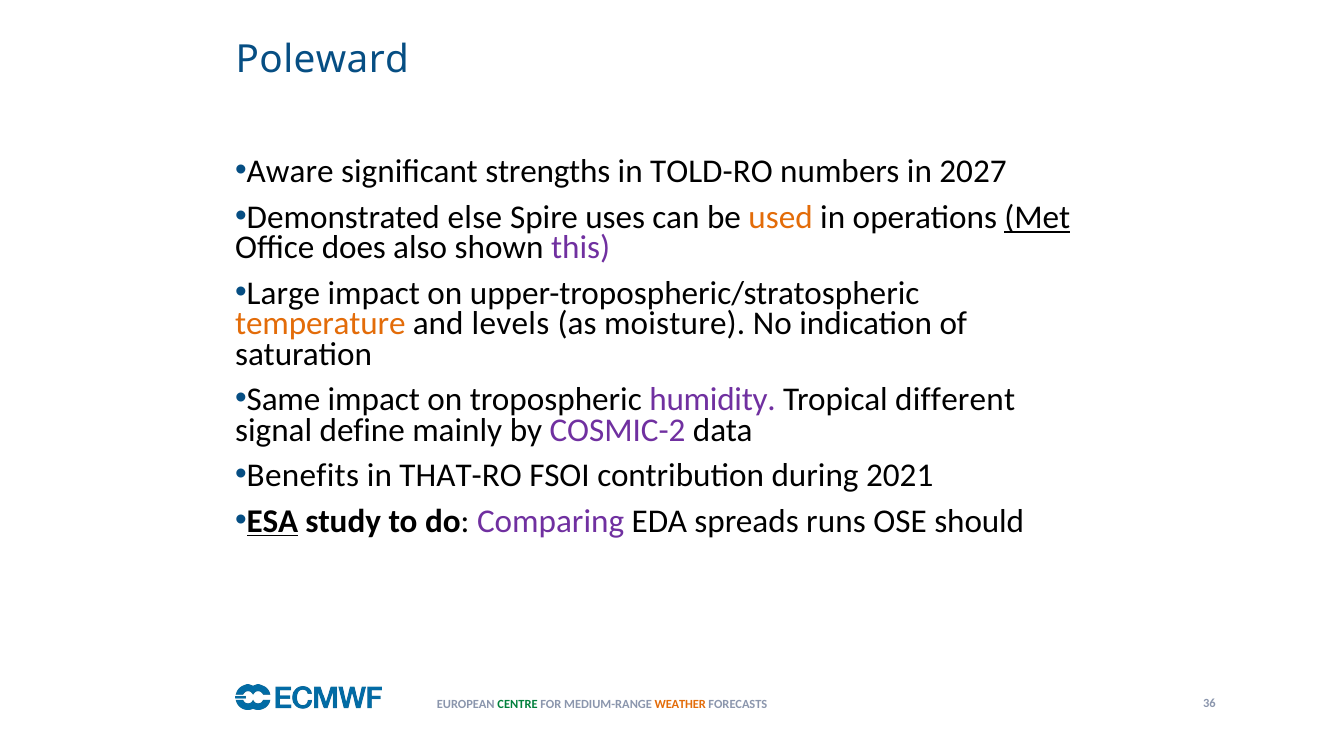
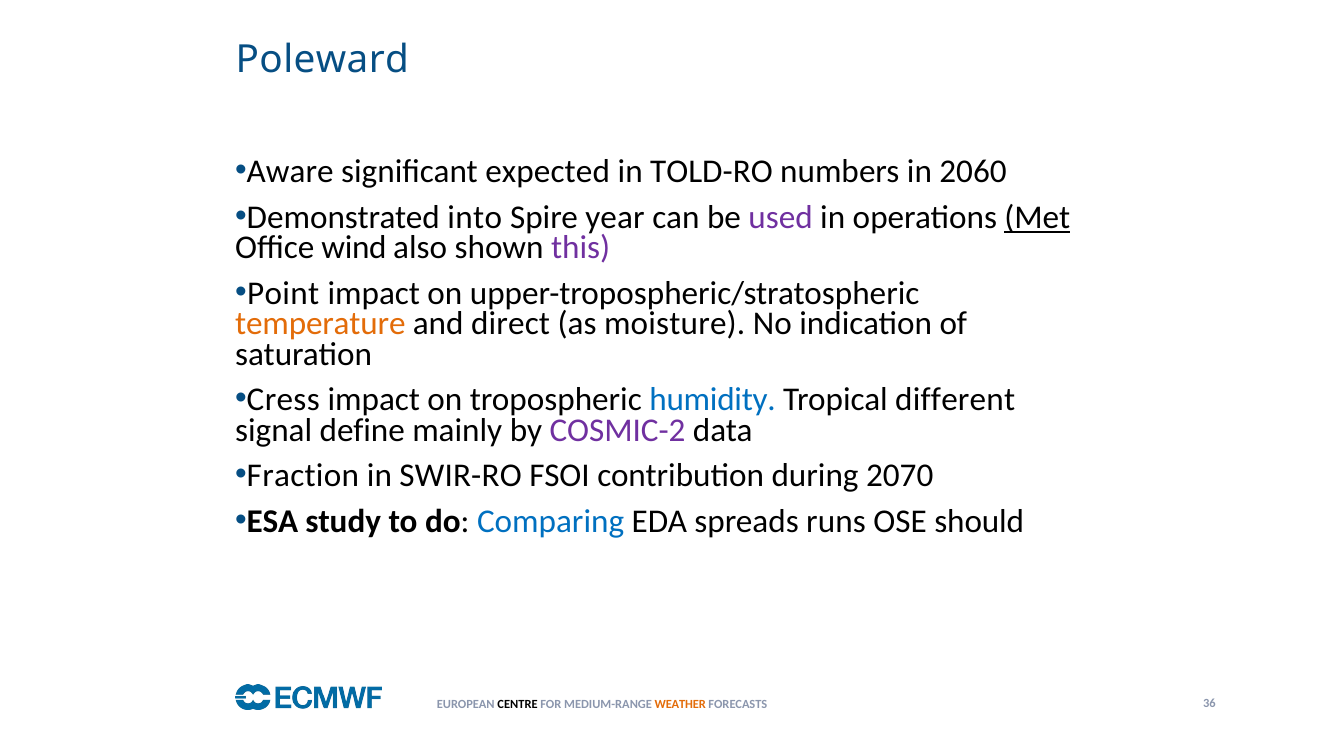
strengths: strengths -> expected (548, 172)
2027: 2027 -> 2060 (973, 172)
else: else -> into (475, 217)
uses: uses -> year (615, 217)
used colour: orange -> purple (781, 217)
does: does -> wind (354, 248)
Large: Large -> Point (283, 293)
levels: levels -> direct (511, 324)
Same: Same -> Cress (283, 400)
humidity colour: purple -> blue (713, 400)
Benefits: Benefits -> Fraction (303, 476)
THAT-RO: THAT-RO -> SWIR-RO (461, 476)
2021: 2021 -> 2070 (900, 476)
ESA underline: present -> none (272, 522)
Comparing colour: purple -> blue (551, 522)
CENTRE colour: green -> black (518, 705)
